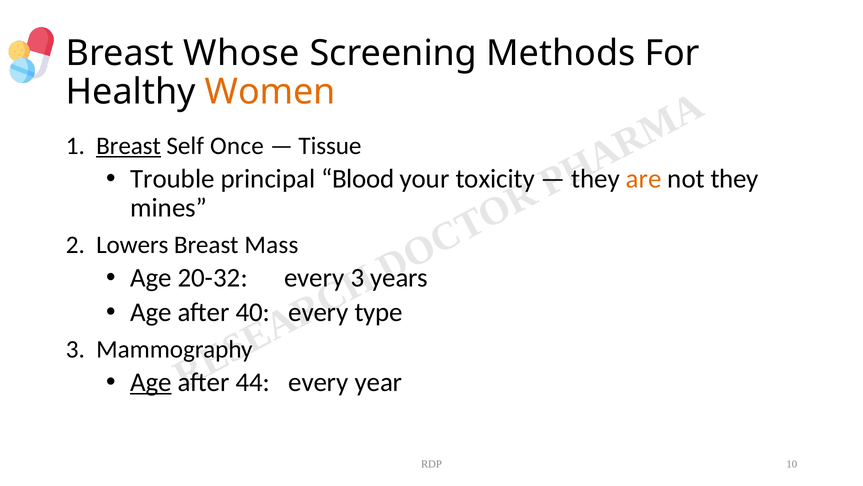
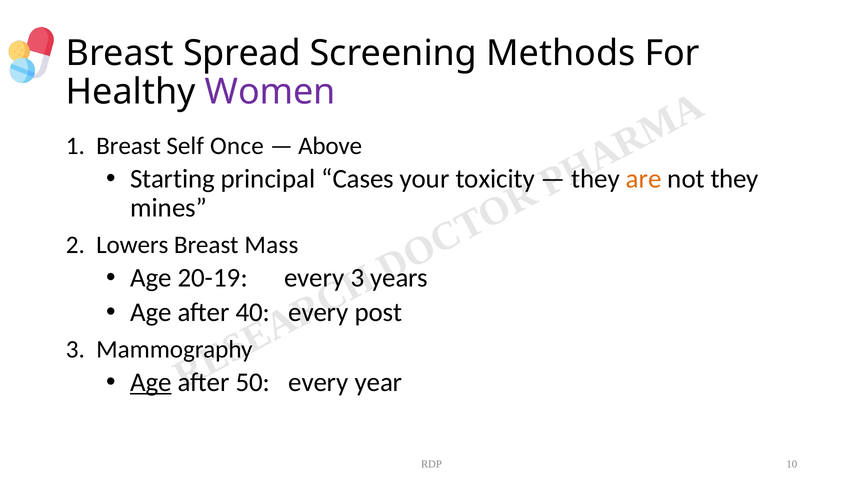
Whose: Whose -> Spread (242, 53)
Women colour: orange -> purple (270, 92)
Breast underline: present -> none (129, 146)
Tissue: Tissue -> Above (330, 146)
Trouble: Trouble -> Starting (172, 179)
Blood: Blood -> Cases (358, 179)
20-32: 20-32 -> 20-19 (213, 277)
type: type -> post (379, 312)
44: 44 -> 50 (253, 382)
